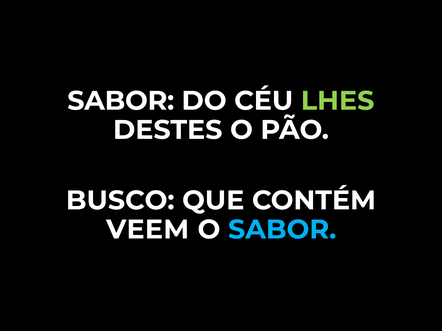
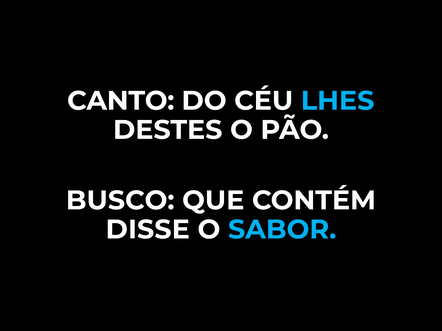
SABOR: SABOR -> CANTO (121, 101)
LHES colour: light green -> light blue (338, 101)
VEEM: VEEM -> DISSE (148, 230)
